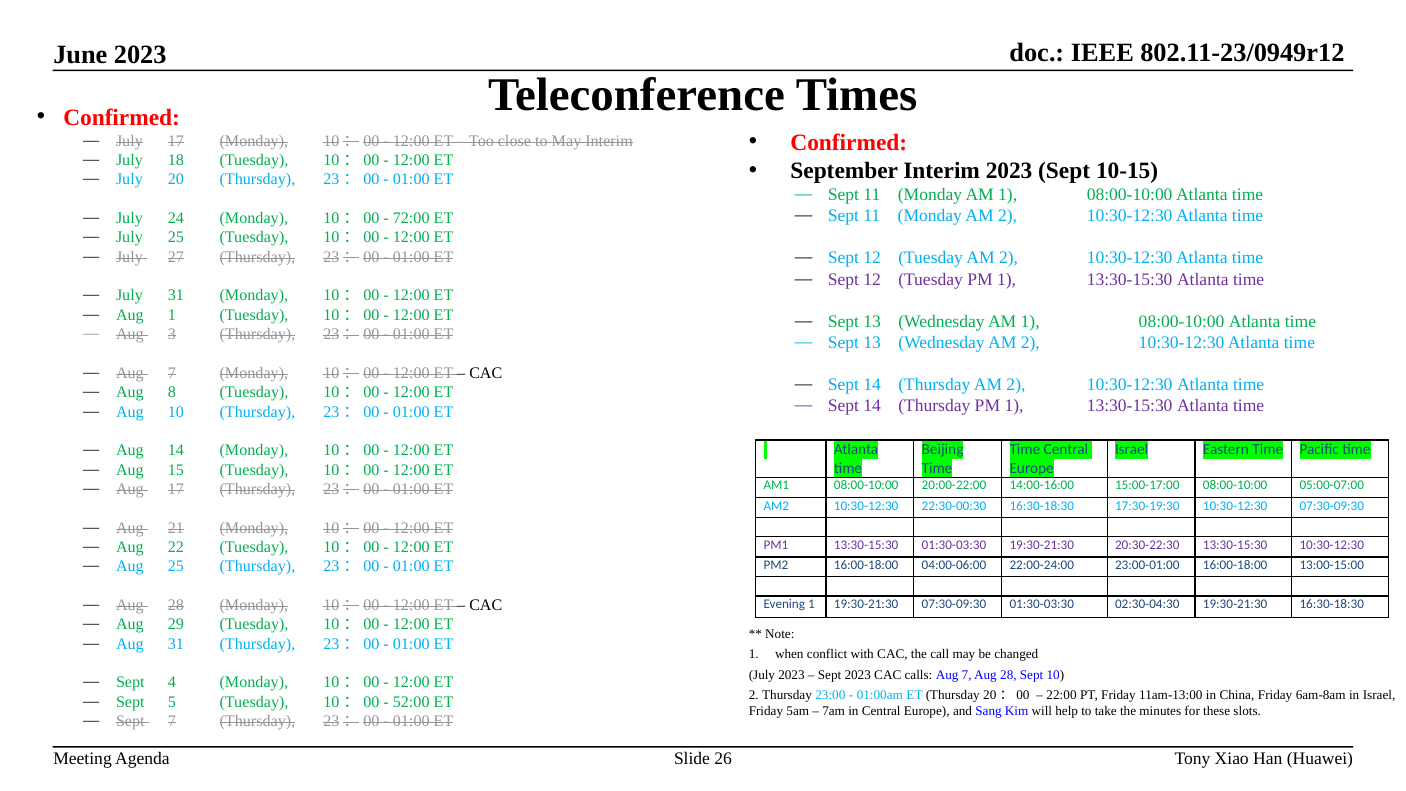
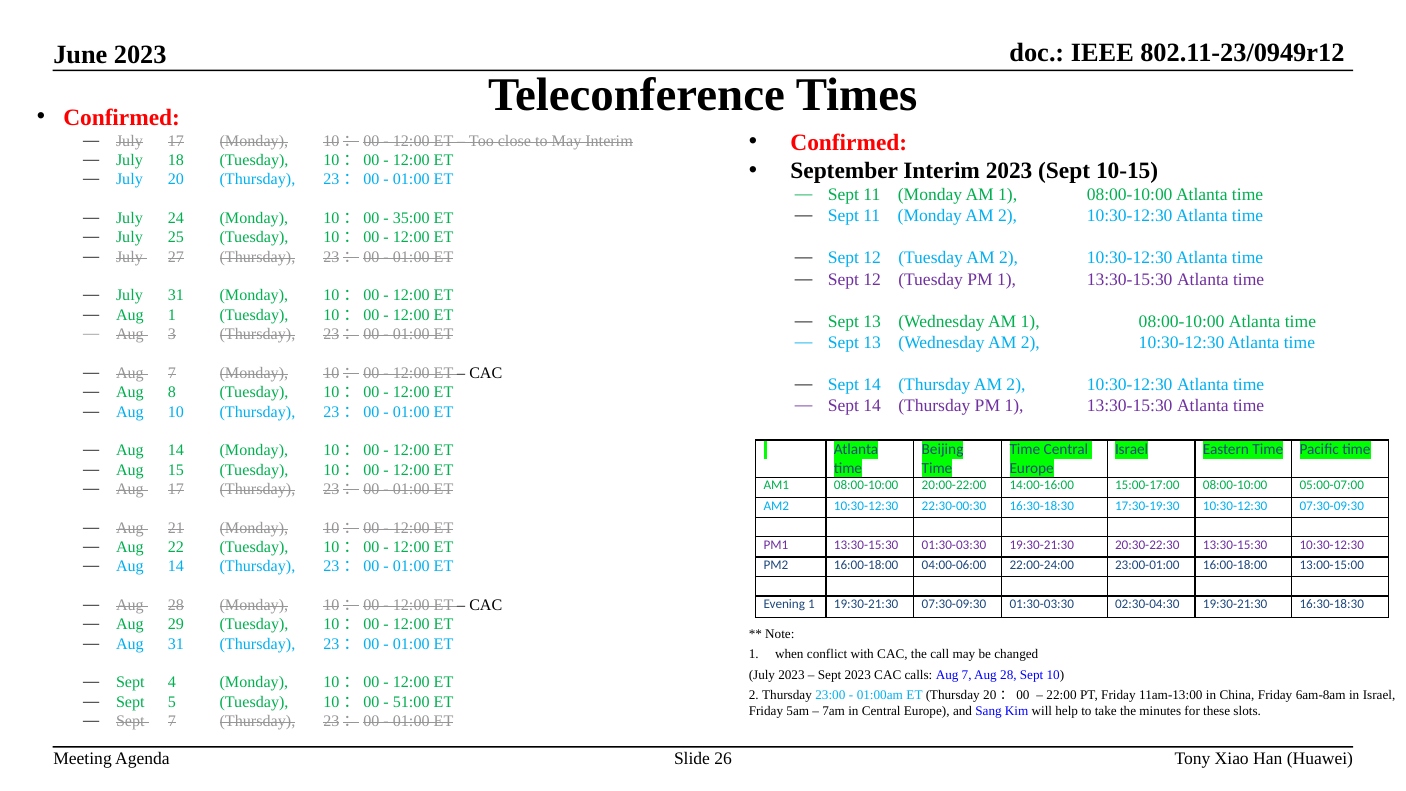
72:00: 72:00 -> 35:00 (411, 218)
25: 25 -> 14 (176, 566)
52:00: 52:00 -> 51:00 (411, 702)
